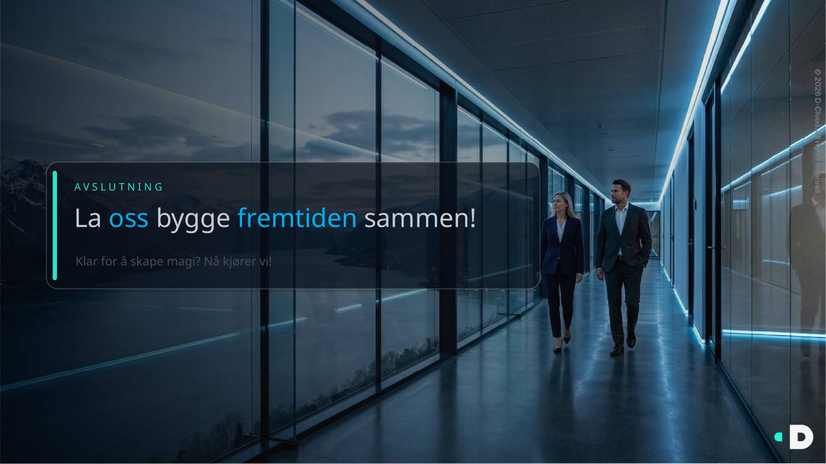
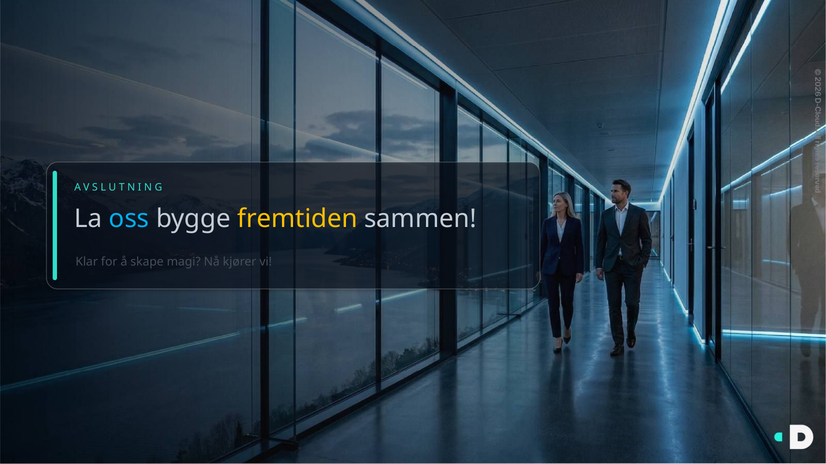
fremtiden colour: light blue -> yellow (297, 219)
